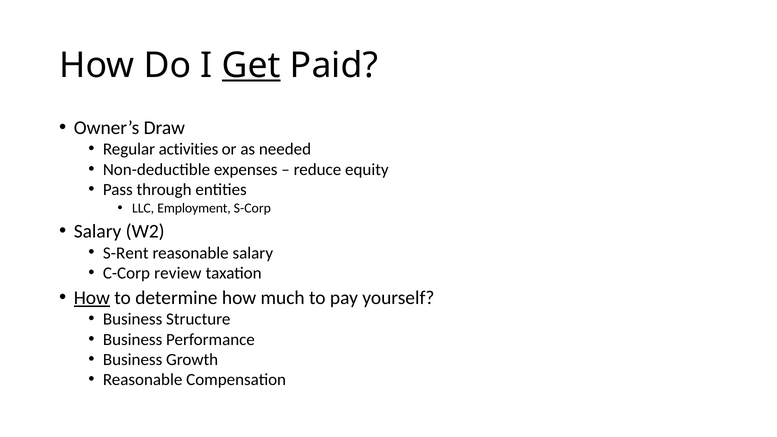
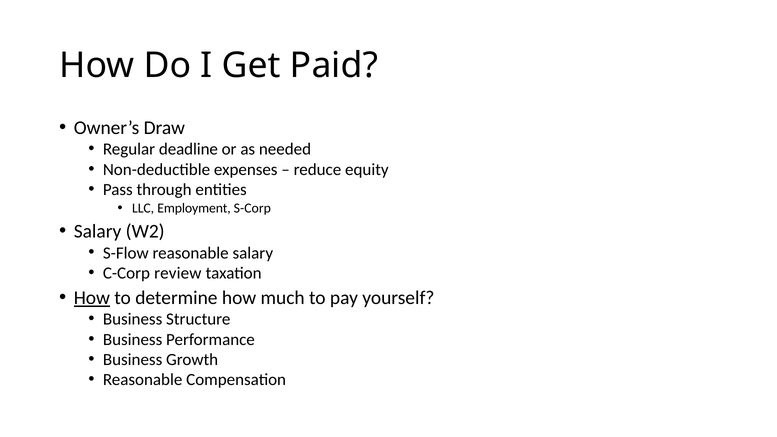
Get underline: present -> none (251, 65)
activities: activities -> deadline (188, 149)
S-Rent: S-Rent -> S-Flow (126, 253)
